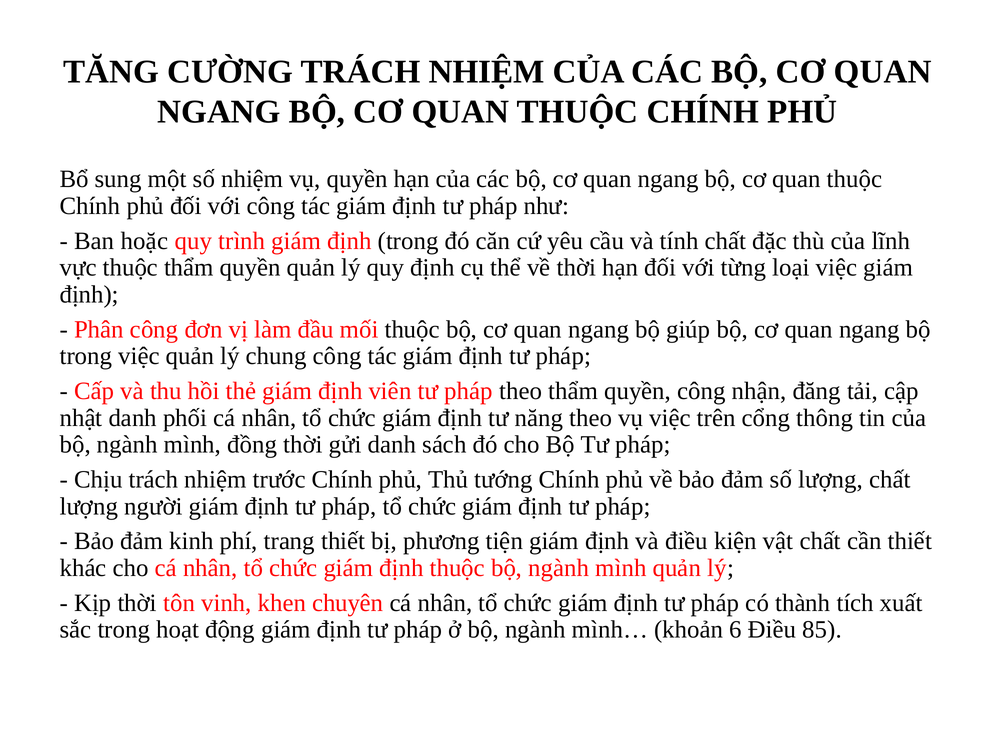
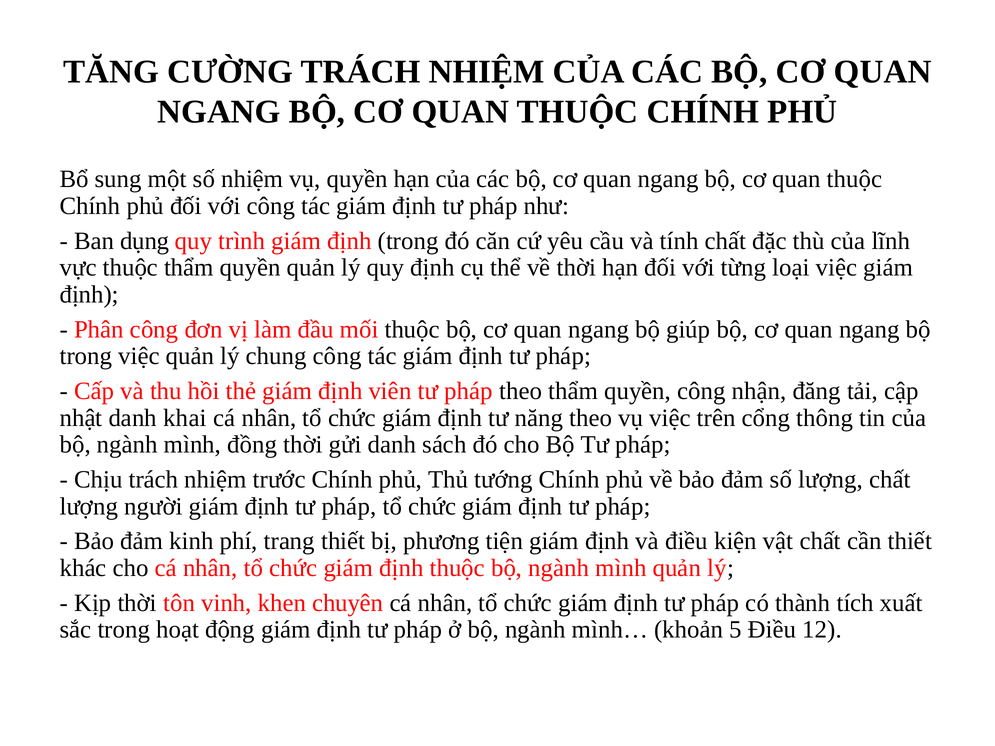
hoặc: hoặc -> dụng (145, 241)
phối: phối -> khai (185, 418)
6: 6 -> 5 (736, 630)
85: 85 -> 12 (822, 630)
